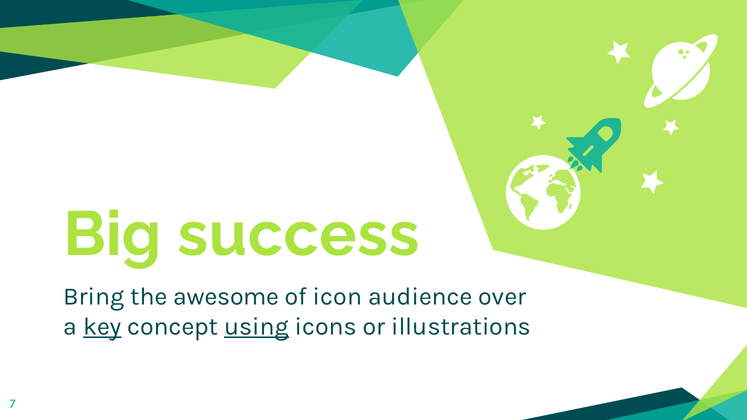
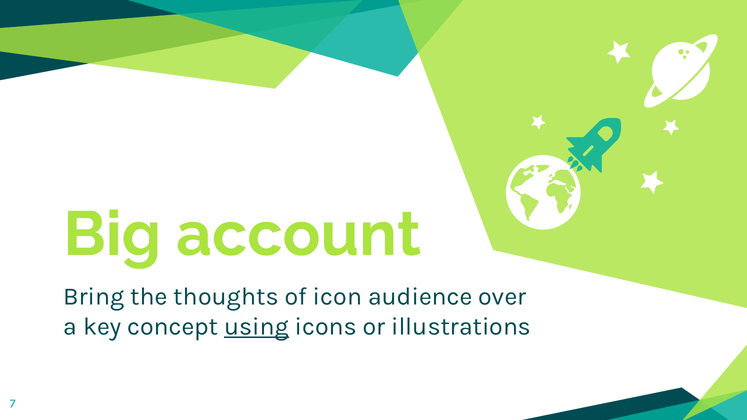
success: success -> account (299, 235)
awesome: awesome -> thoughts (226, 297)
key underline: present -> none (102, 327)
